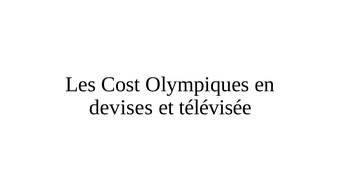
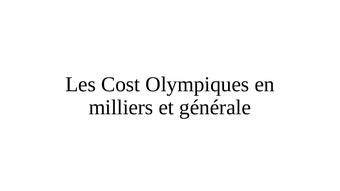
devises: devises -> milliers (121, 107)
télévisée: télévisée -> générale (215, 107)
